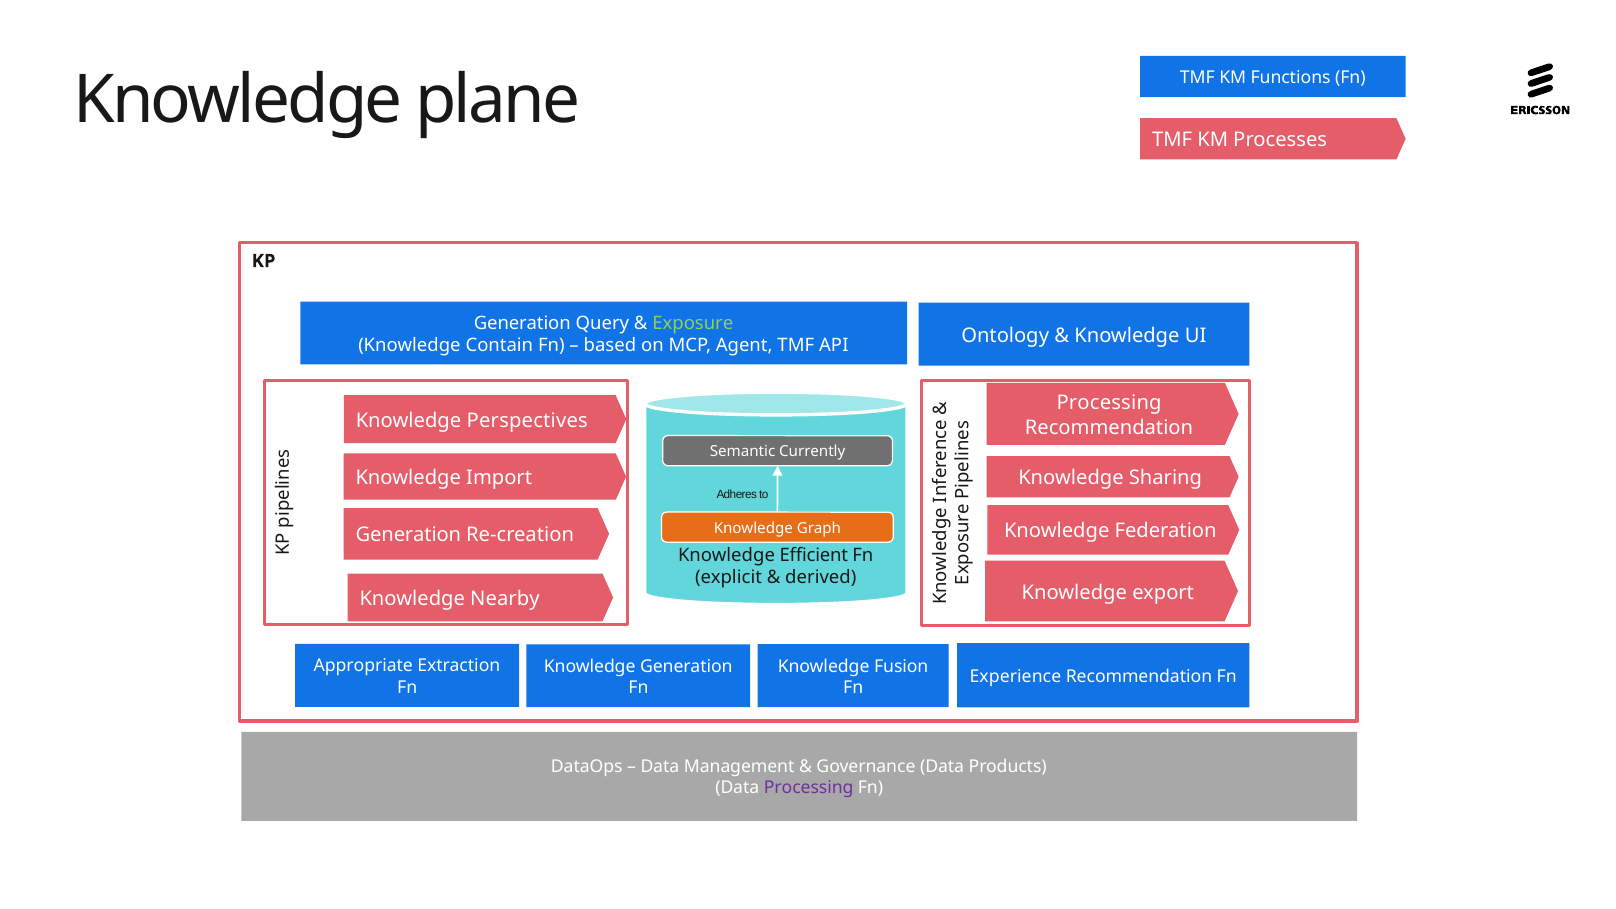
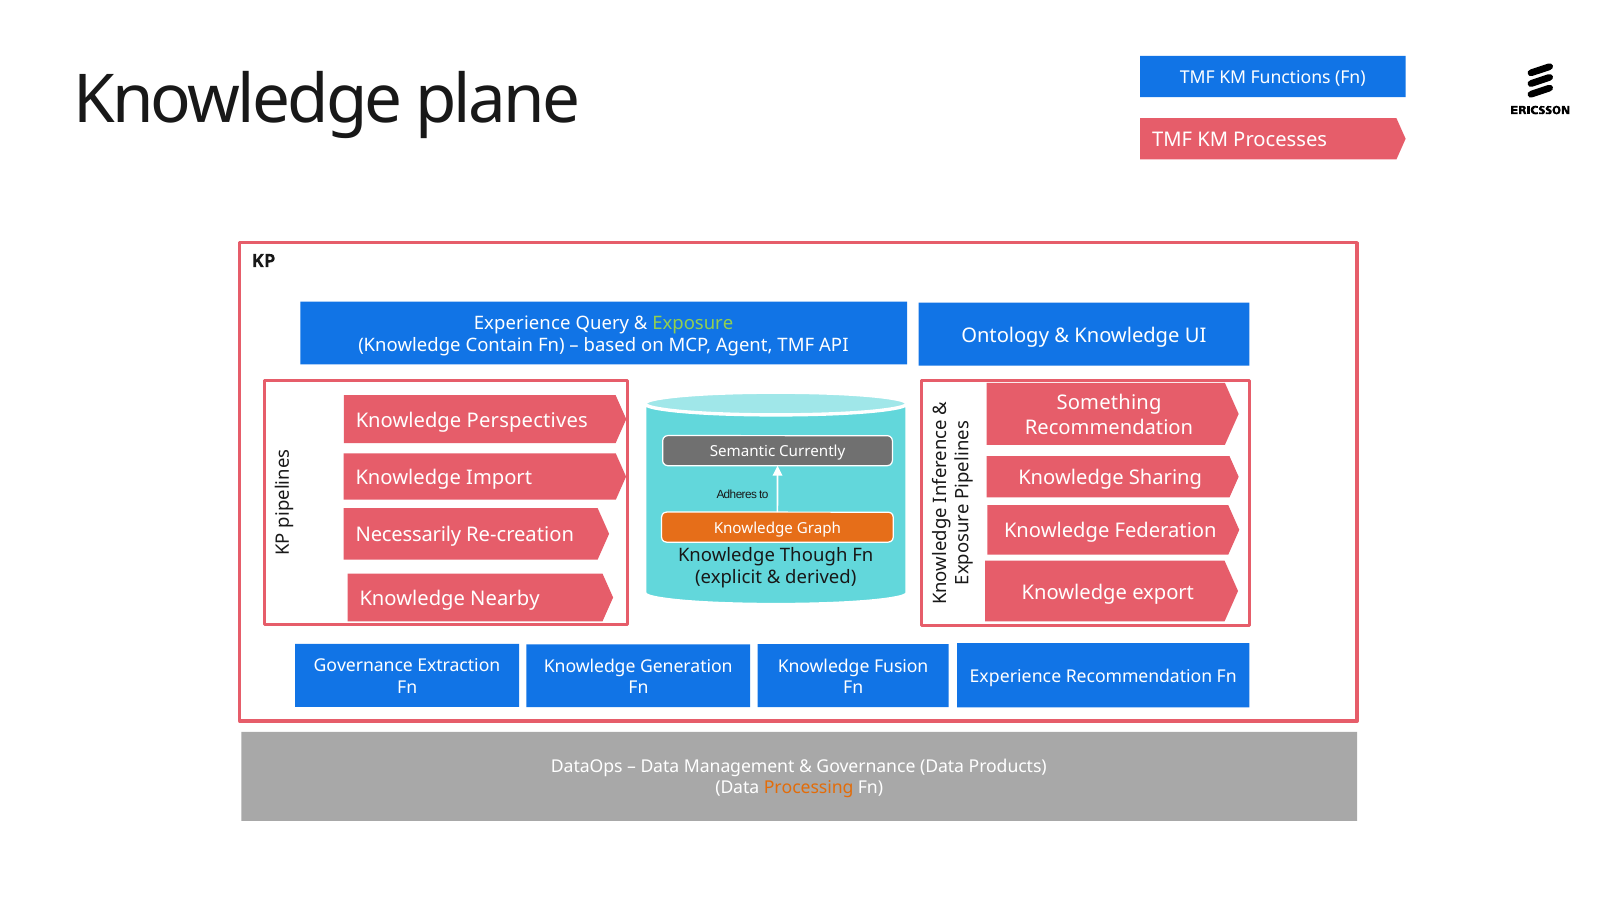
Generation: Generation -> Experience (522, 323)
Processing: Processing -> Something (1109, 403)
Generation: Generation -> Necessarily (408, 535)
Efficient: Efficient -> Though (814, 555)
Appropriate: Appropriate -> Governance (363, 666)
Processing colour: purple -> orange (809, 788)
